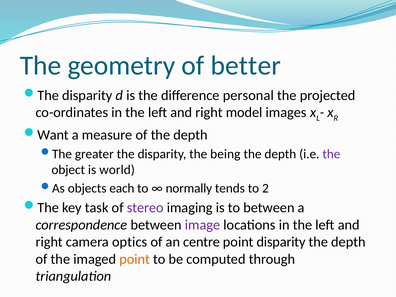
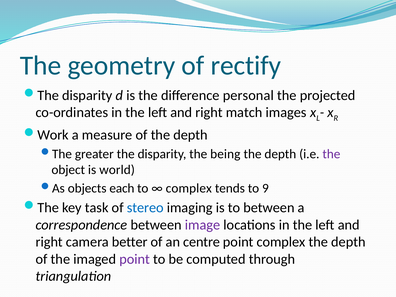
better: better -> rectify (246, 65)
model: model -> match (244, 113)
Want: Want -> Work (53, 135)
normally: normally -> complex (189, 188)
2: 2 -> 9 (265, 188)
stereo colour: purple -> blue (145, 208)
optics: optics -> better (130, 242)
point disparity: disparity -> complex (281, 242)
point colour: orange -> purple (135, 259)
